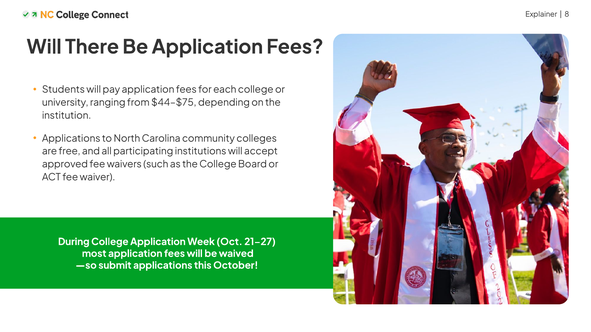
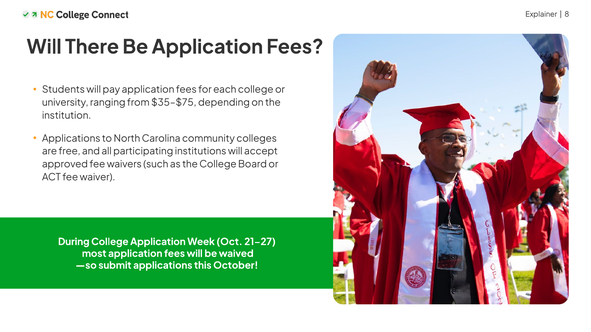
$44–$75: $44–$75 -> $35–$75 (174, 103)
